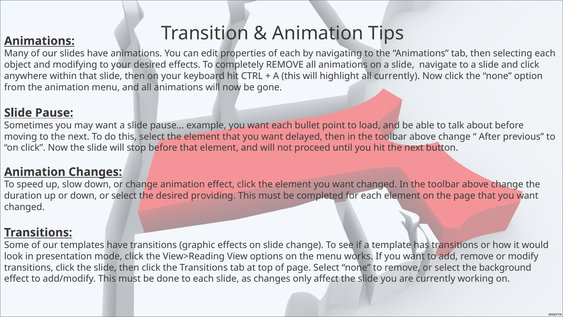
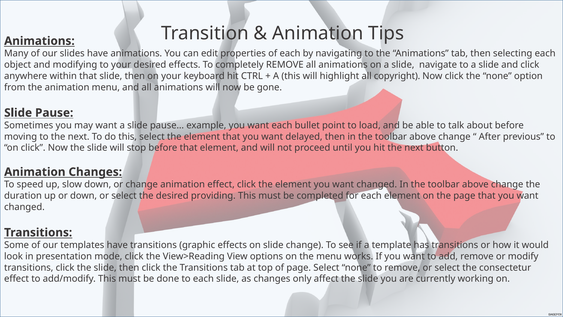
all currently: currently -> copyright (397, 76)
background: background -> consectetur (505, 267)
